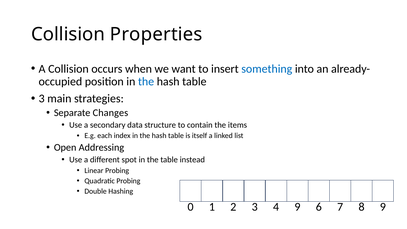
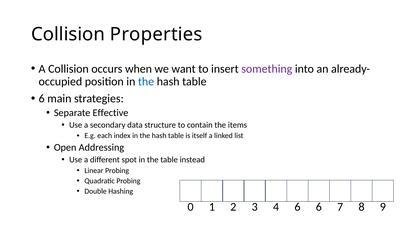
something colour: blue -> purple (267, 69)
3: 3 -> 6 (42, 99)
Changes: Changes -> Effective (111, 113)
4 9: 9 -> 6 (297, 207)
